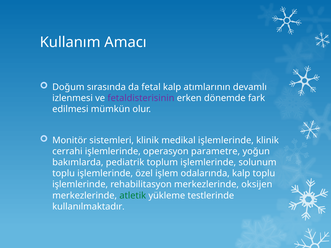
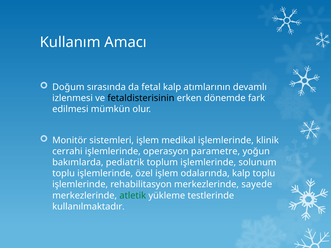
fetaldisterisinin colour: purple -> black (141, 98)
sistemleri klinik: klinik -> işlem (148, 140)
oksijen: oksijen -> sayede (257, 185)
